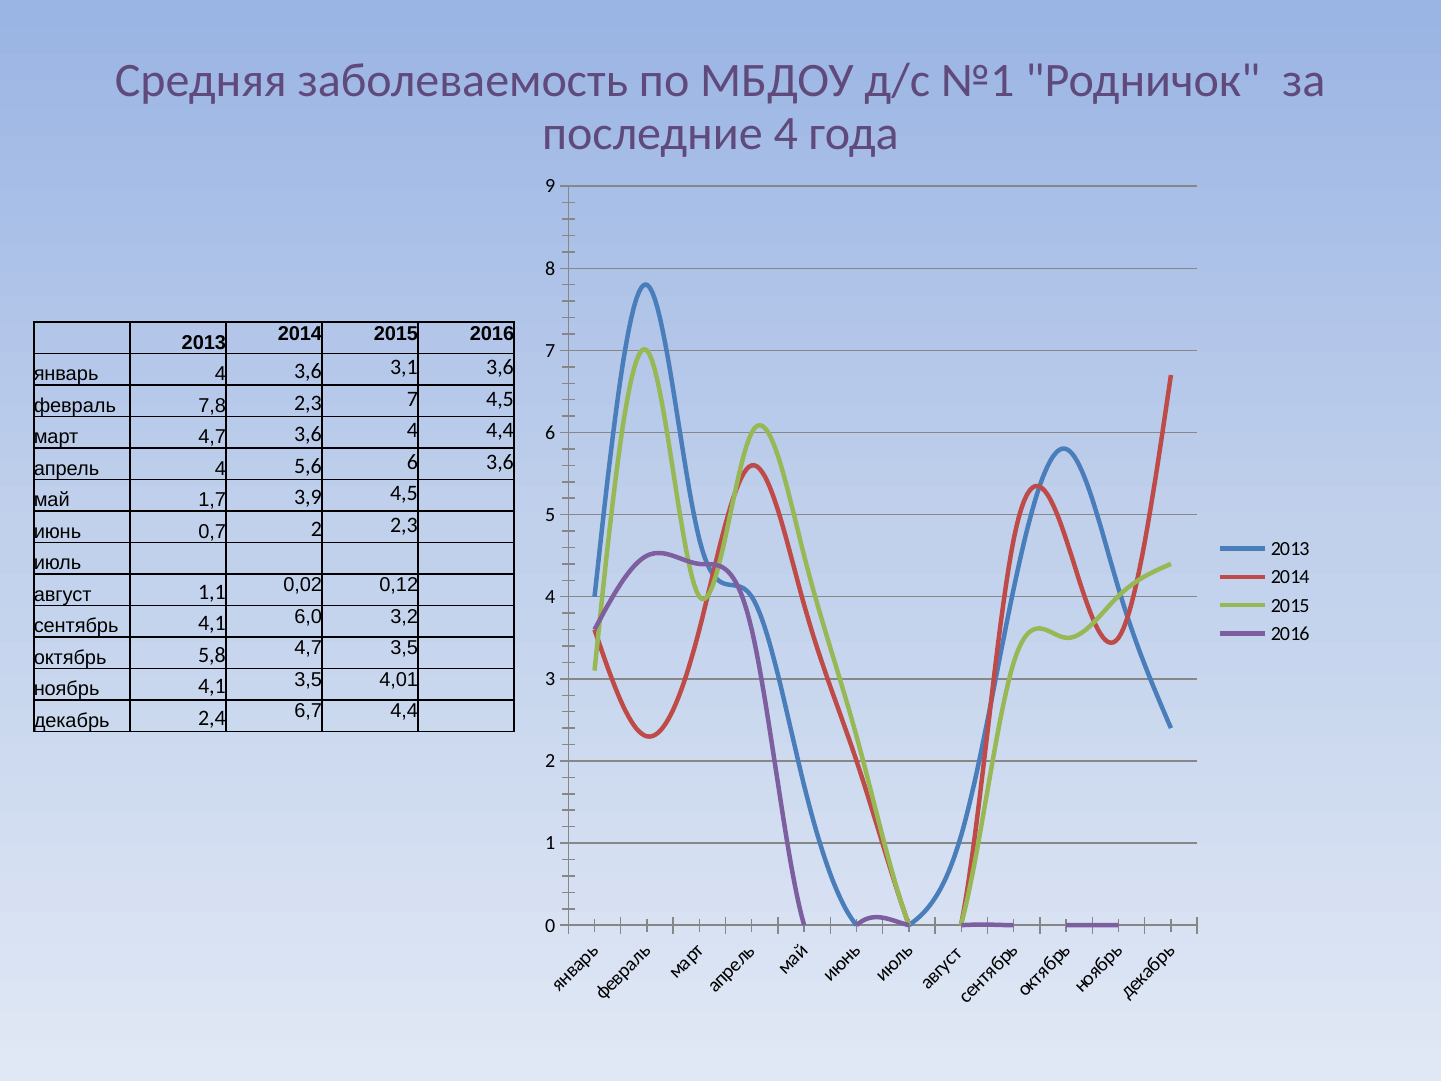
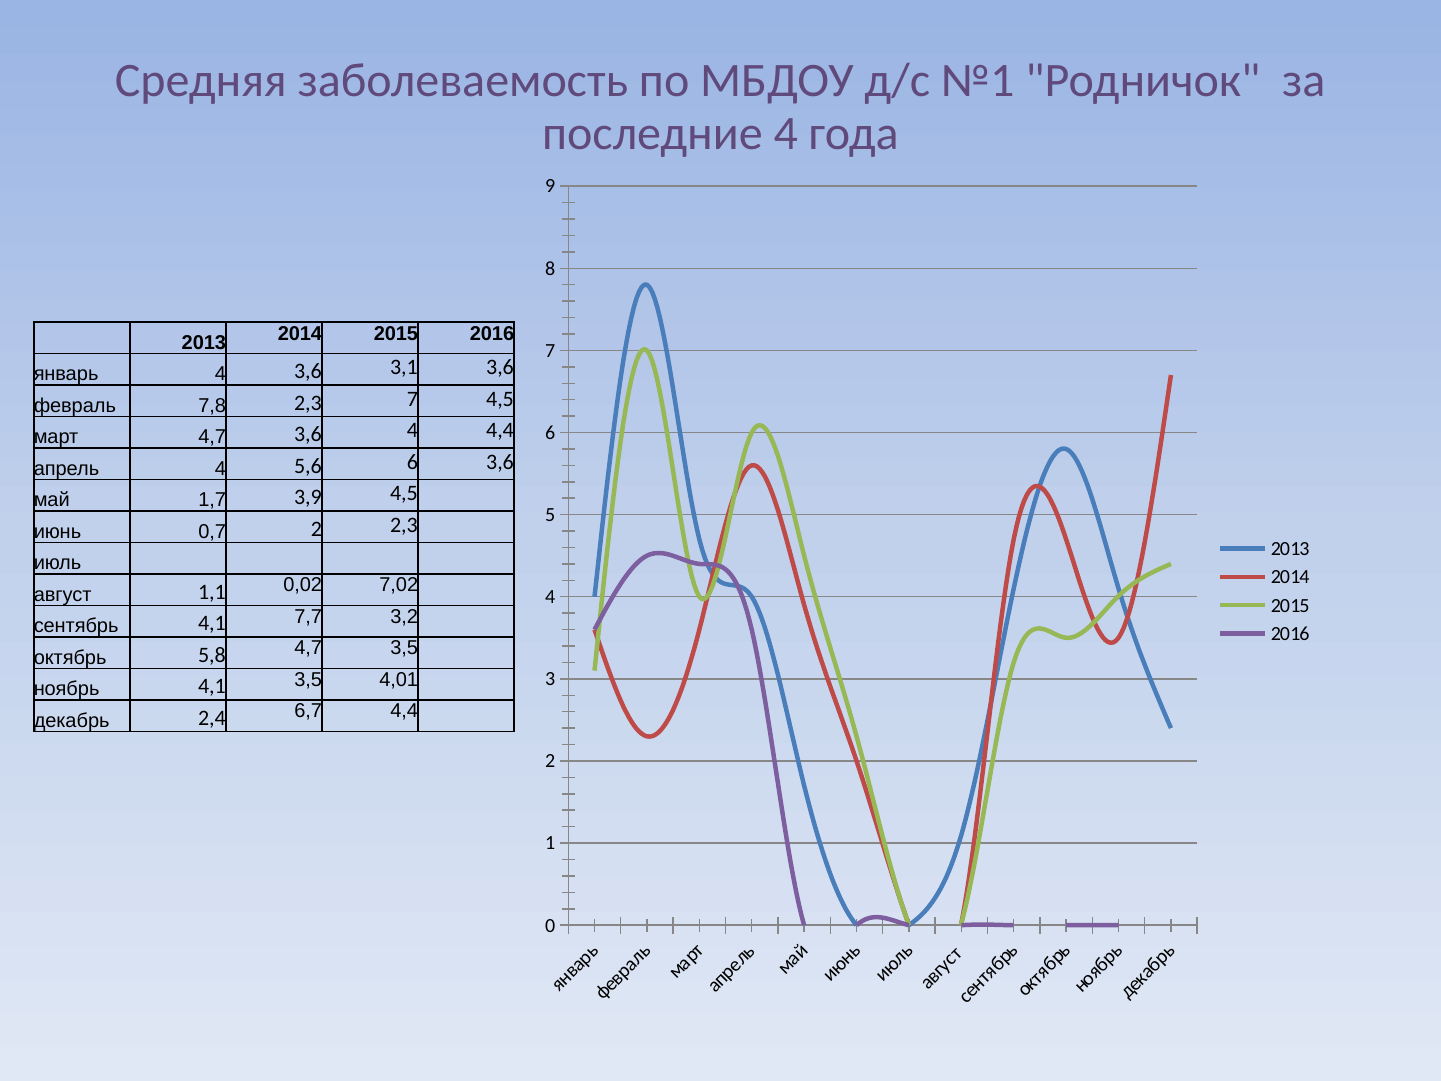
0,12: 0,12 -> 7,02 (399, 585)
6,0: 6,0 -> 7,7 (308, 617)
